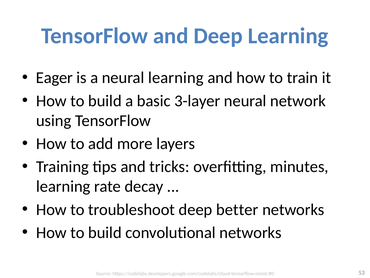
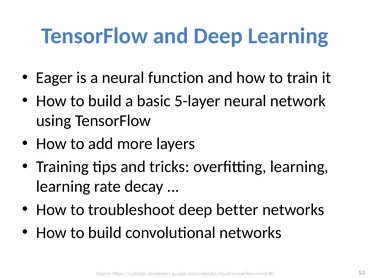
neural learning: learning -> function (176, 78)
3-layer: 3-layer -> 5-layer (197, 101)
overfitting minutes: minutes -> learning (299, 166)
